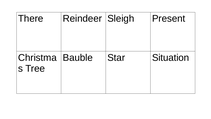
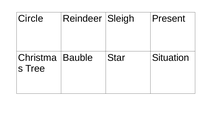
There: There -> Circle (31, 19)
